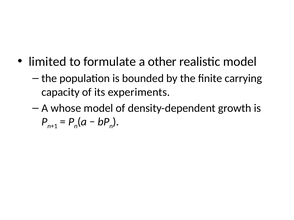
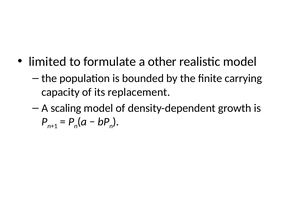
experiments: experiments -> replacement (139, 92)
whose: whose -> scaling (66, 108)
